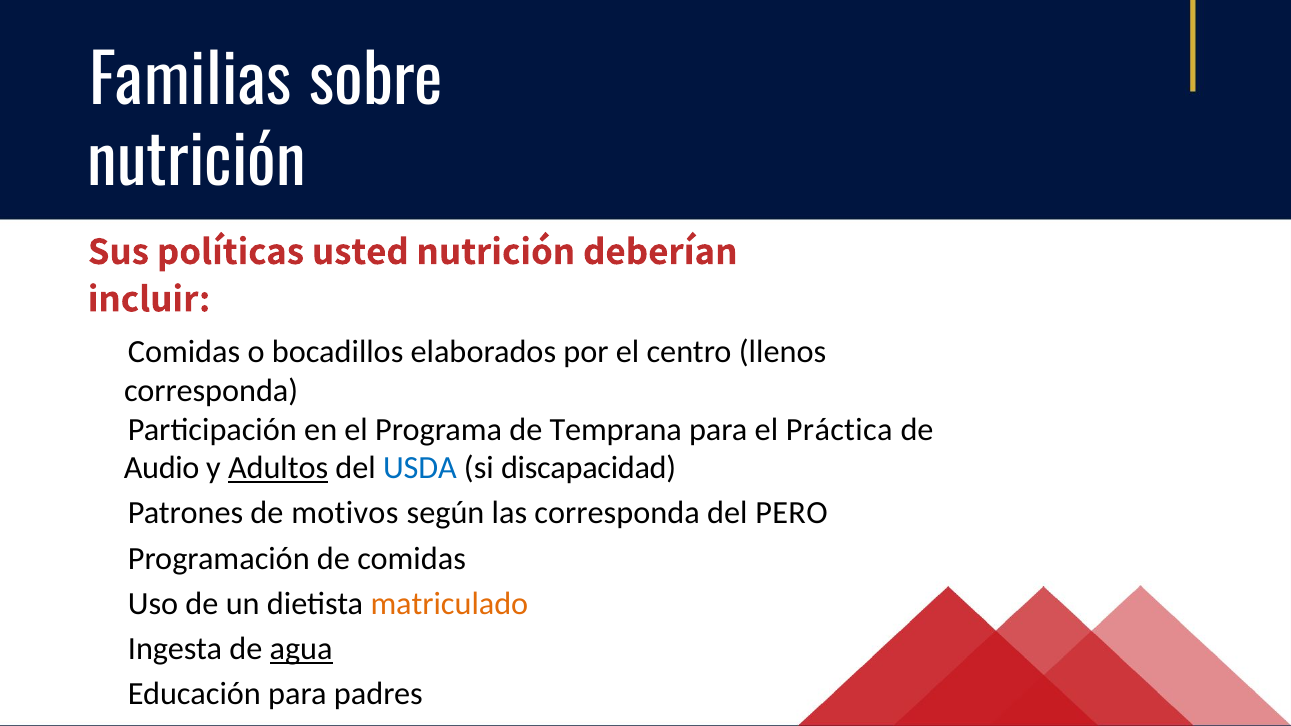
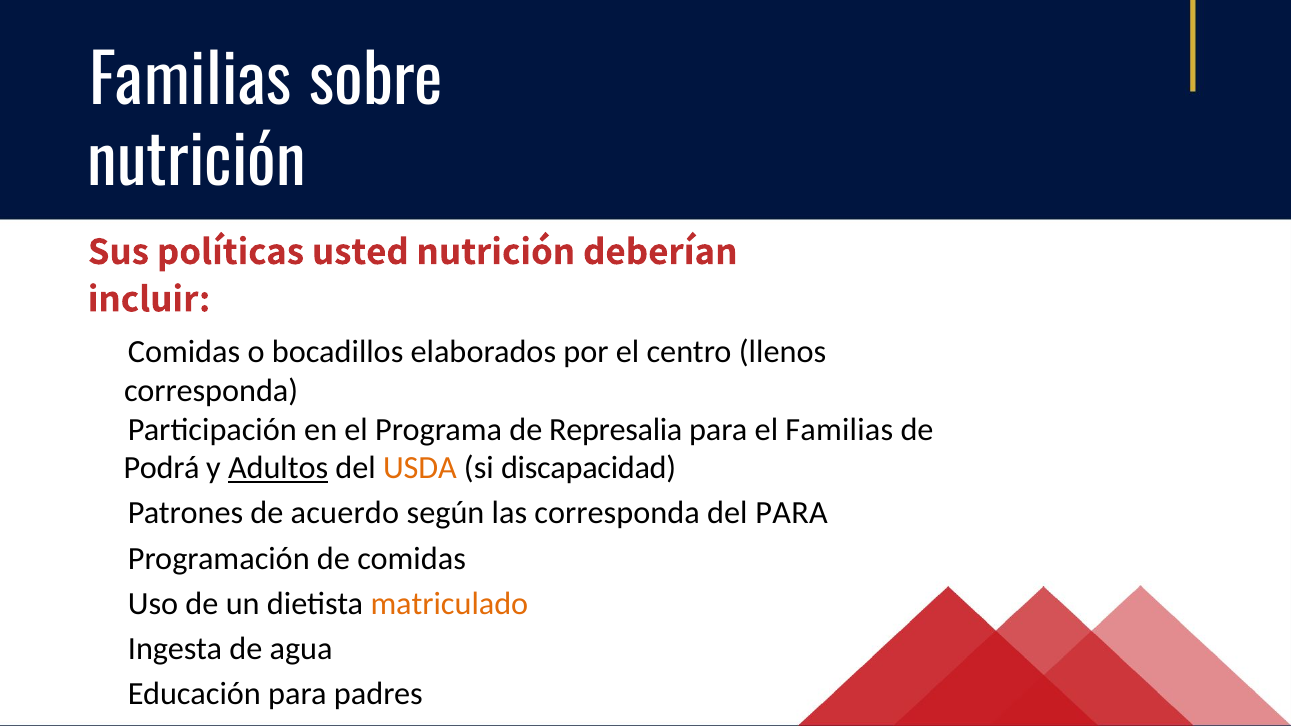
Temprana: Temprana -> Represalia (616, 430)
el Práctica: Práctica -> Familias (839, 430)
Audio: Audio -> Podrá (162, 468)
USDA colour: blue -> orange (420, 468)
motivos: motivos -> acuerdo (345, 513)
del PERO: PERO -> PARA (792, 513)
agua underline: present -> none (301, 649)
